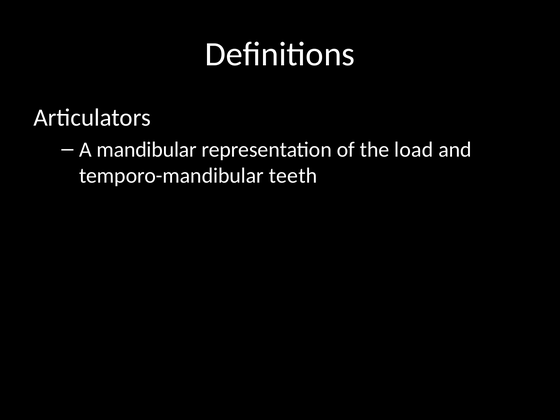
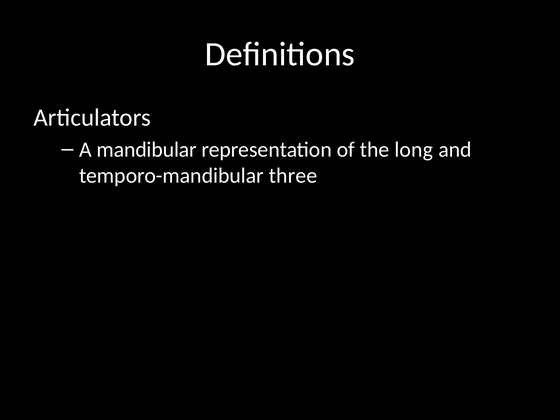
load: load -> long (414, 150)
teeth: teeth -> three (293, 176)
